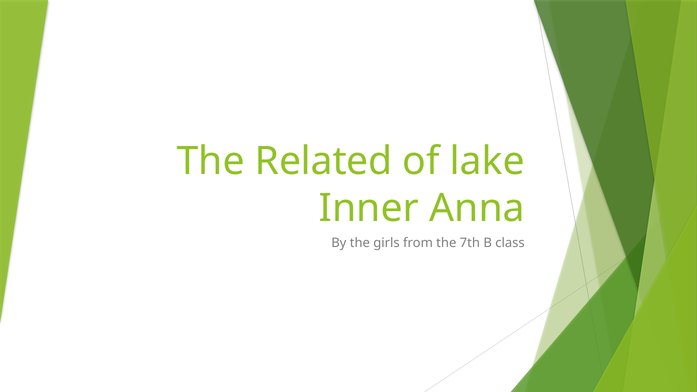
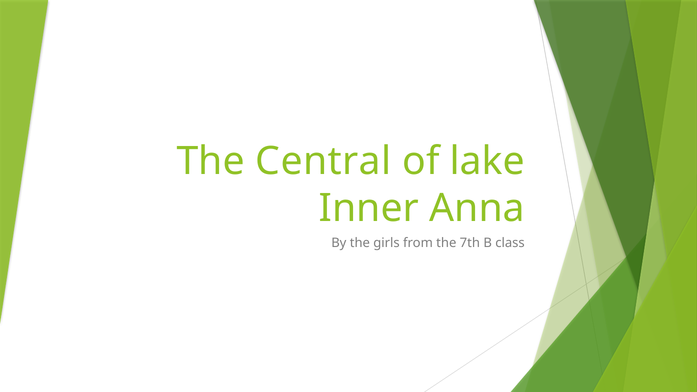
Related: Related -> Central (323, 161)
